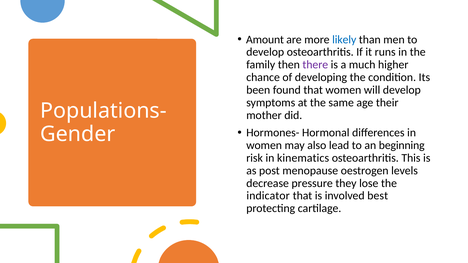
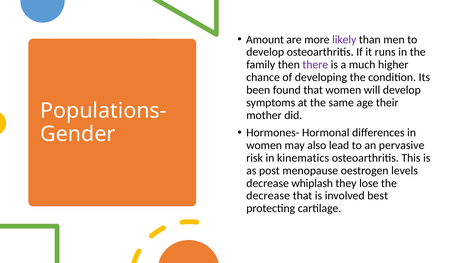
likely colour: blue -> purple (344, 40)
beginning: beginning -> pervasive (402, 145)
pressure: pressure -> whiplash (312, 183)
indicator: indicator -> decrease (268, 196)
